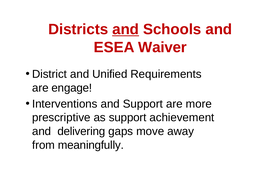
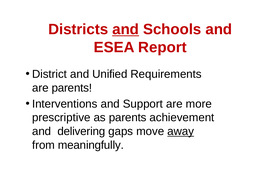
Waiver: Waiver -> Report (162, 47)
are engage: engage -> parents (72, 88)
as support: support -> parents (128, 117)
away underline: none -> present (181, 131)
